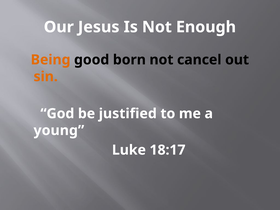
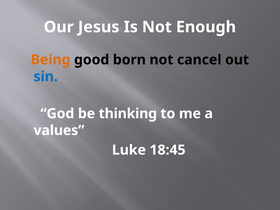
sin colour: orange -> blue (46, 77)
justified: justified -> thinking (128, 114)
young: young -> values (59, 130)
18:17: 18:17 -> 18:45 (167, 150)
